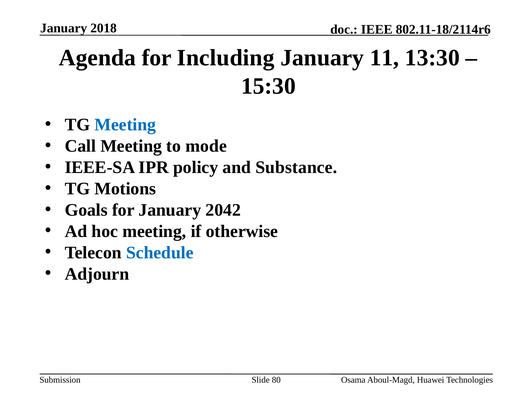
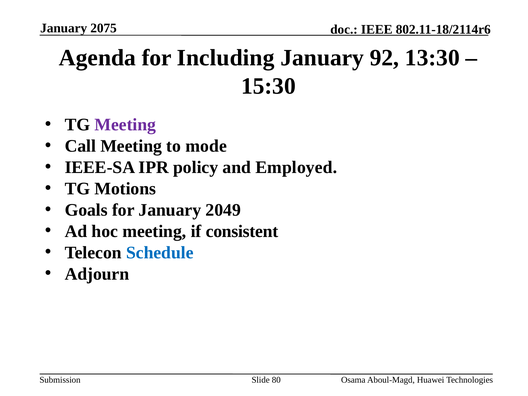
2018: 2018 -> 2075 (104, 28)
11: 11 -> 92 (385, 58)
Meeting colour: blue -> purple (125, 125)
Substance: Substance -> Employed (296, 167)
2042: 2042 -> 2049 (223, 210)
otherwise: otherwise -> consistent (242, 231)
